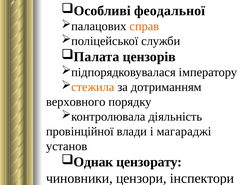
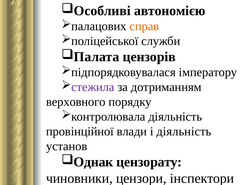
феодальної: феодальної -> автономією (170, 11)
стежила colour: orange -> purple (93, 87)
і магараджі: магараджі -> діяльність (184, 132)
